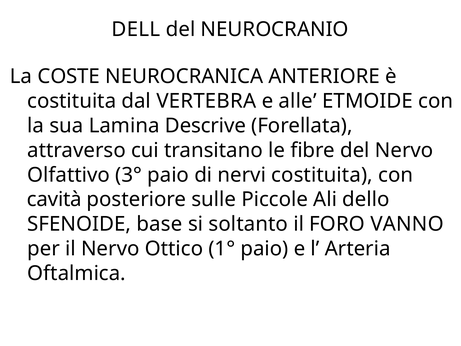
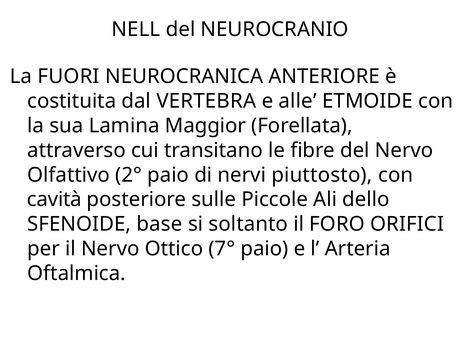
DELL: DELL -> NELL (136, 29)
COSTE: COSTE -> FUORI (69, 76)
Descrive: Descrive -> Maggior (205, 126)
3°: 3° -> 2° (129, 175)
nervi costituita: costituita -> piuttosto (322, 175)
VANNO: VANNO -> ORIFICI (407, 224)
1°: 1° -> 7° (222, 249)
